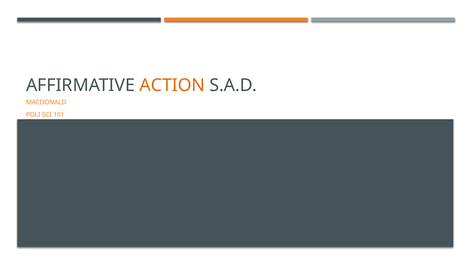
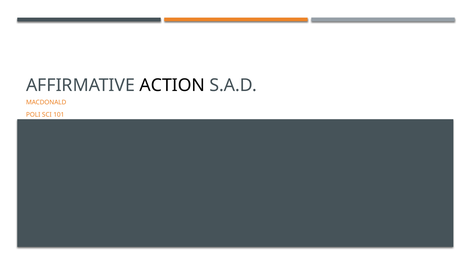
ACTION colour: orange -> black (172, 85)
